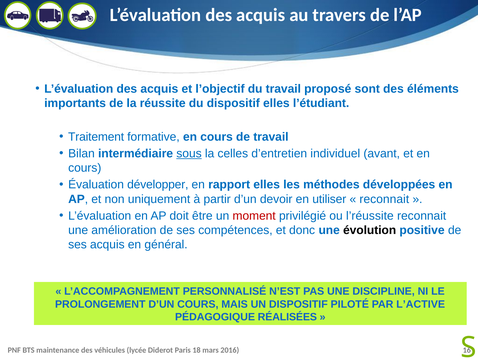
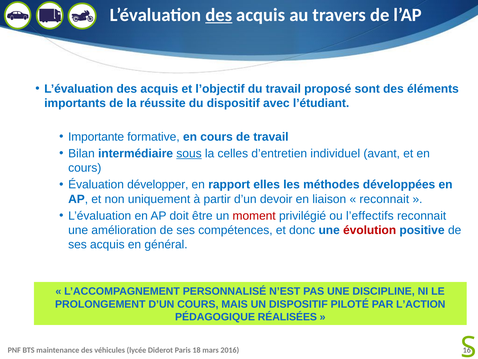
des underline: none -> present (219, 15)
dispositif elles: elles -> avec (276, 103)
Traitement: Traitement -> Importante (96, 137)
utiliser: utiliser -> liaison (329, 199)
l’réussite: l’réussite -> l’effectifs (370, 216)
évolution colour: black -> red (370, 230)
L’ACTIVE: L’ACTIVE -> L’ACTION (421, 304)
